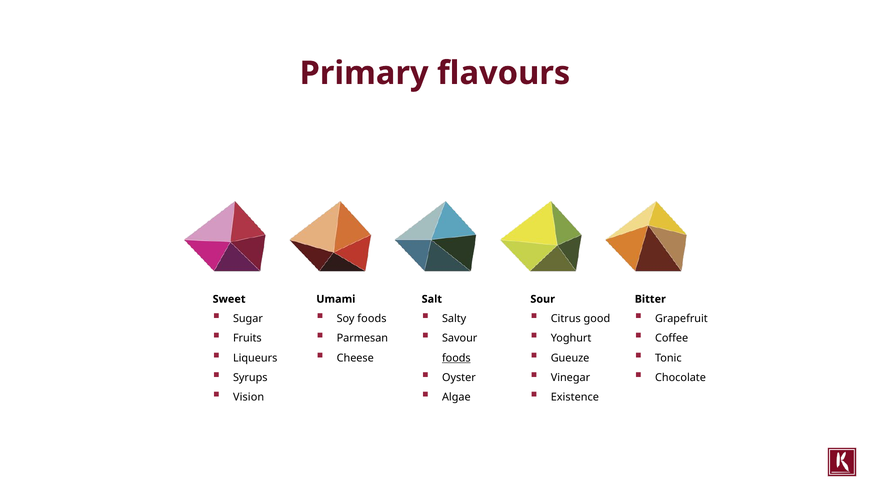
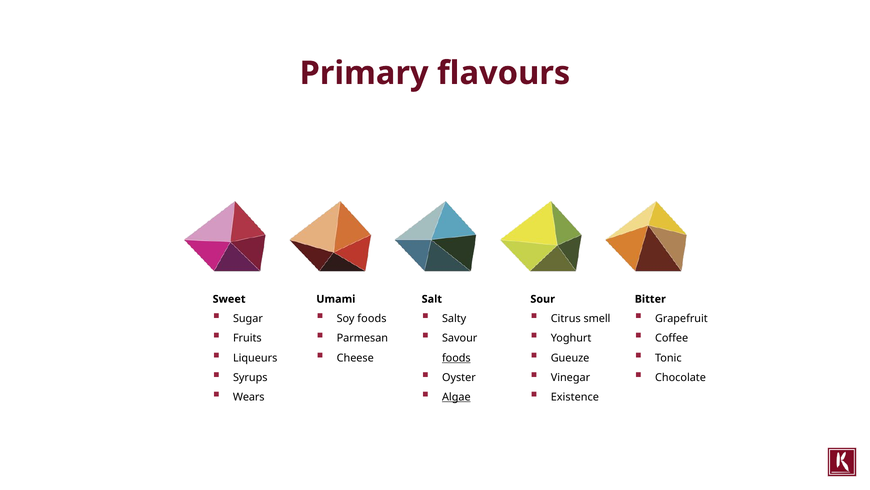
good: good -> smell (597, 318)
Vision: Vision -> Wears (249, 397)
Algae underline: none -> present (456, 397)
